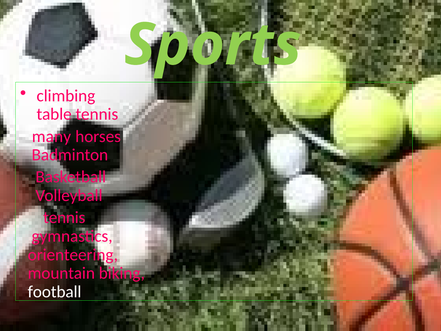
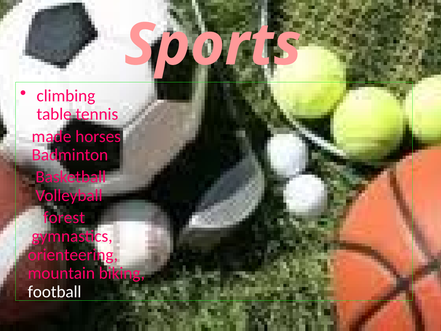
Sports colour: light green -> pink (213, 45)
many: many -> made (52, 136)
tennis: tennis -> forest (64, 217)
